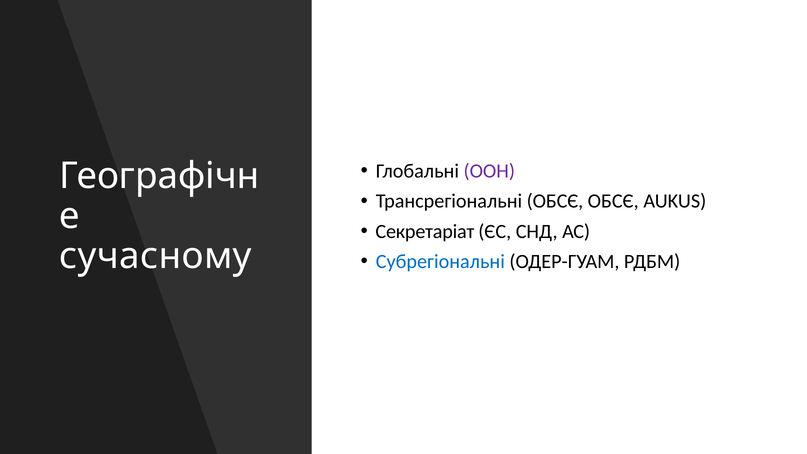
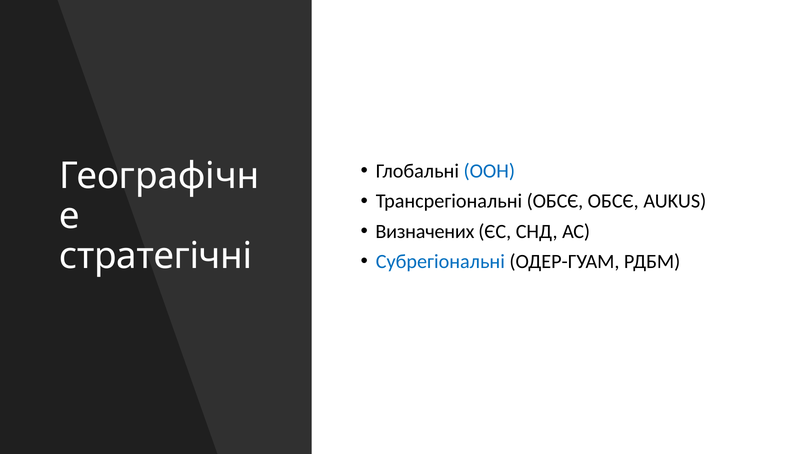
ООН colour: purple -> blue (489, 171)
Секретаріат: Секретаріат -> Визначених (425, 231)
сучасному: сучасному -> стратегічні (156, 256)
